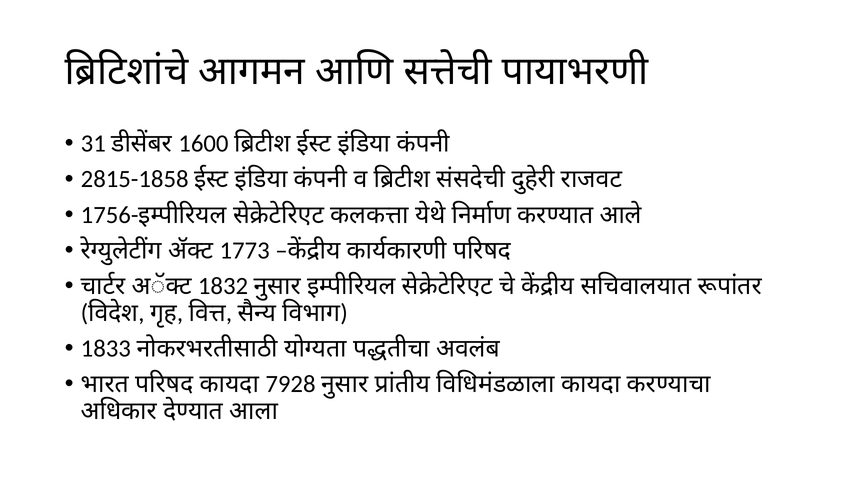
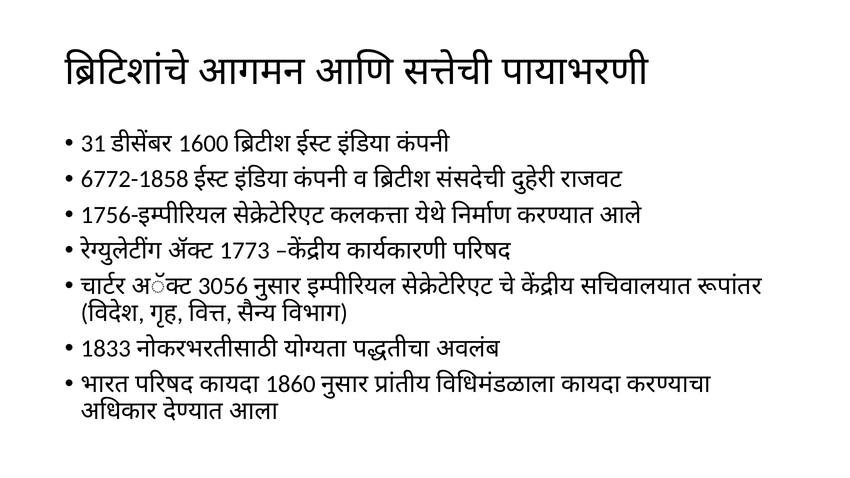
2815-1858: 2815-1858 -> 6772-1858 (135, 179)
1832: 1832 -> 3056 (223, 286)
7928: 7928 -> 1860 (290, 384)
